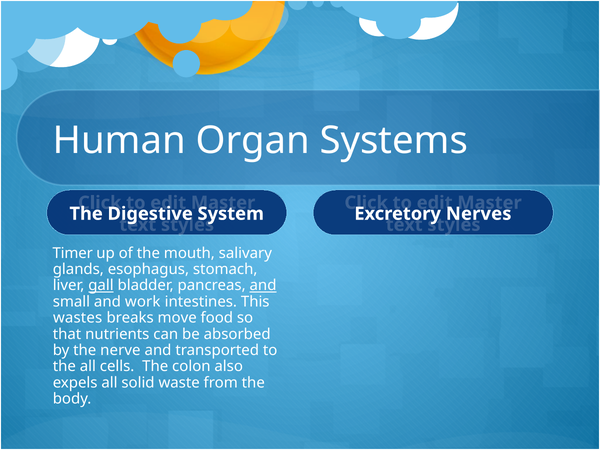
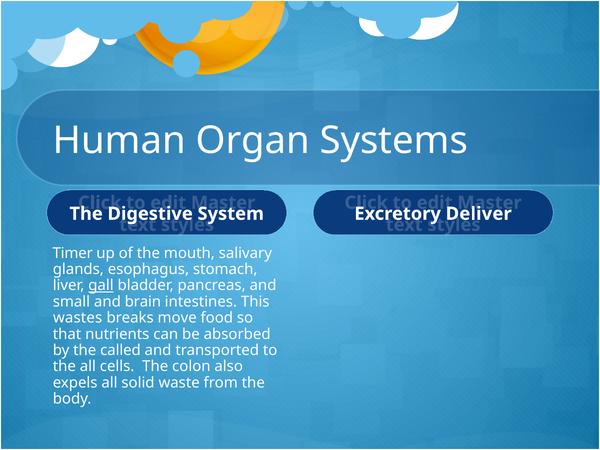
Nerves: Nerves -> Deliver (479, 214)
and underline: present -> none (263, 285)
work: work -> brain (143, 302)
nerve: nerve -> called (121, 350)
